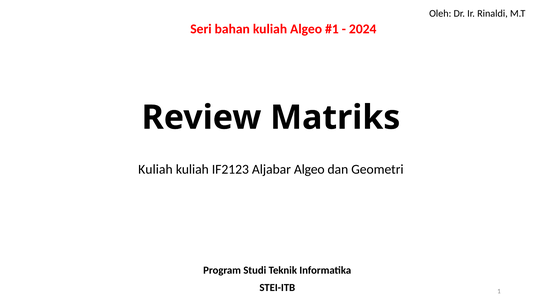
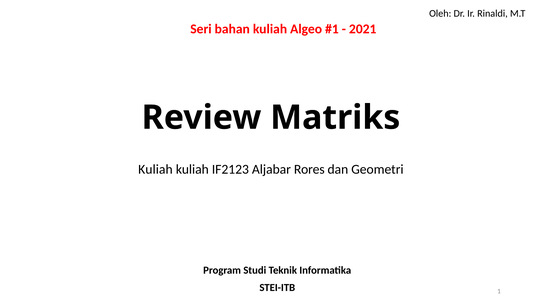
2024: 2024 -> 2021 (363, 29)
Aljabar Algeo: Algeo -> Rores (309, 169)
